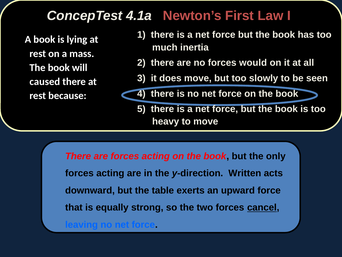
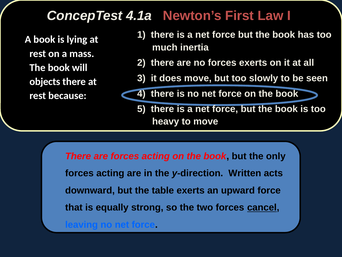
forces would: would -> exerts (253, 63)
caused: caused -> objects (45, 82)
